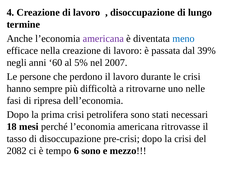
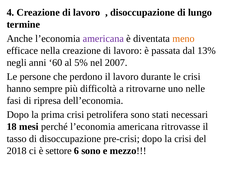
meno colour: blue -> orange (184, 38)
39%: 39% -> 13% (207, 50)
2082: 2082 -> 2018 (17, 151)
tempo: tempo -> settore (59, 151)
